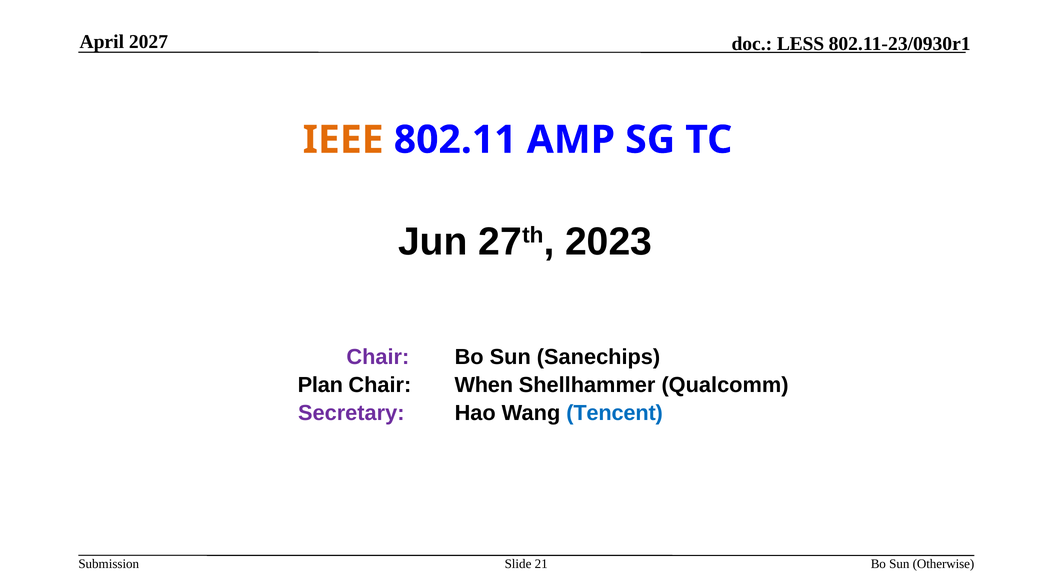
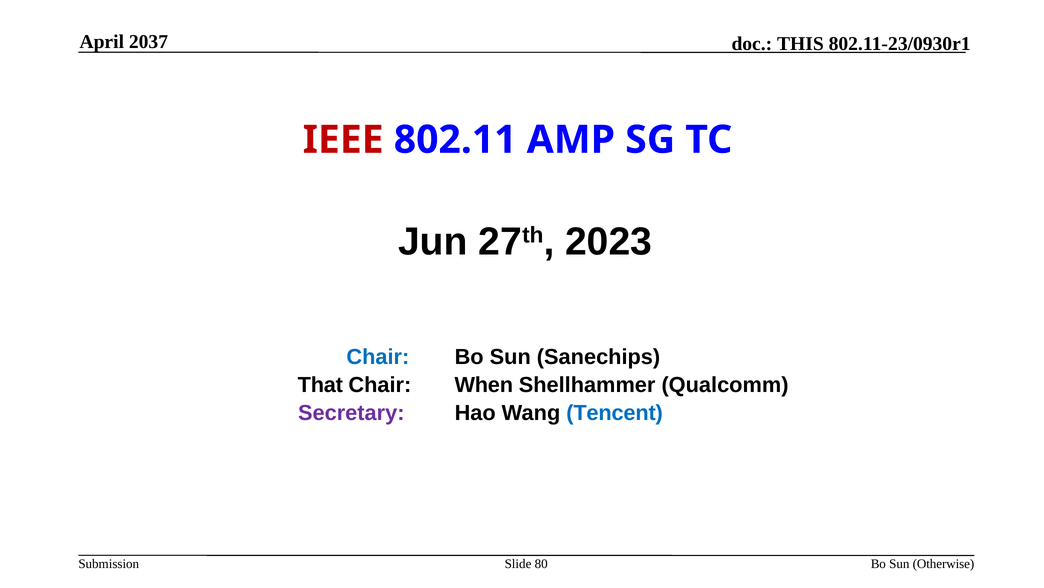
2027: 2027 -> 2037 (148, 42)
LESS: LESS -> THIS (800, 44)
IEEE colour: orange -> red (343, 140)
Chair colour: purple -> blue (378, 357)
Plan: Plan -> That (320, 384)
21: 21 -> 80 (541, 563)
